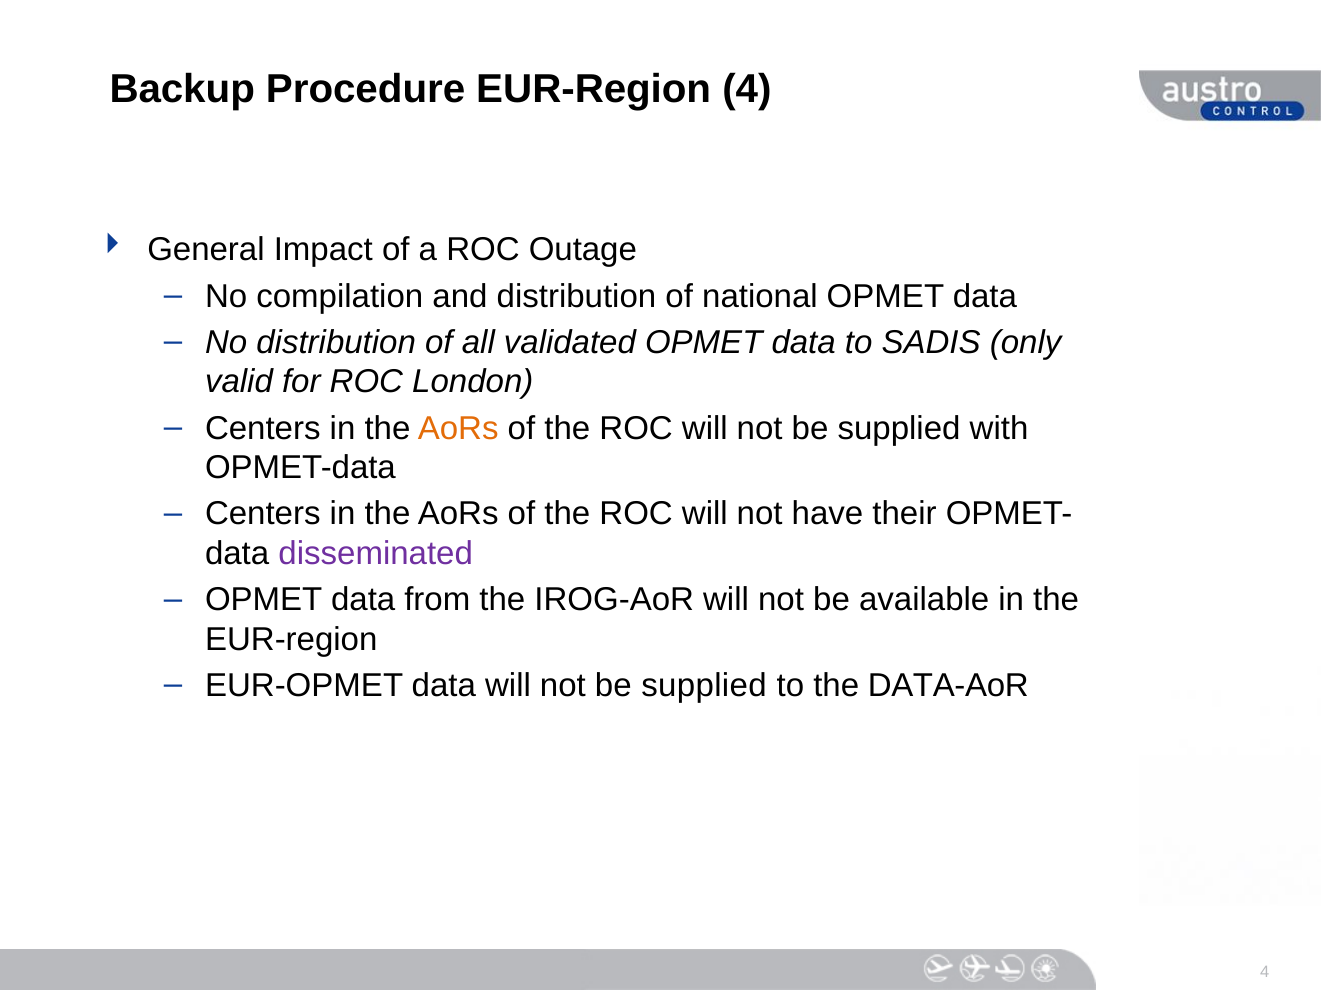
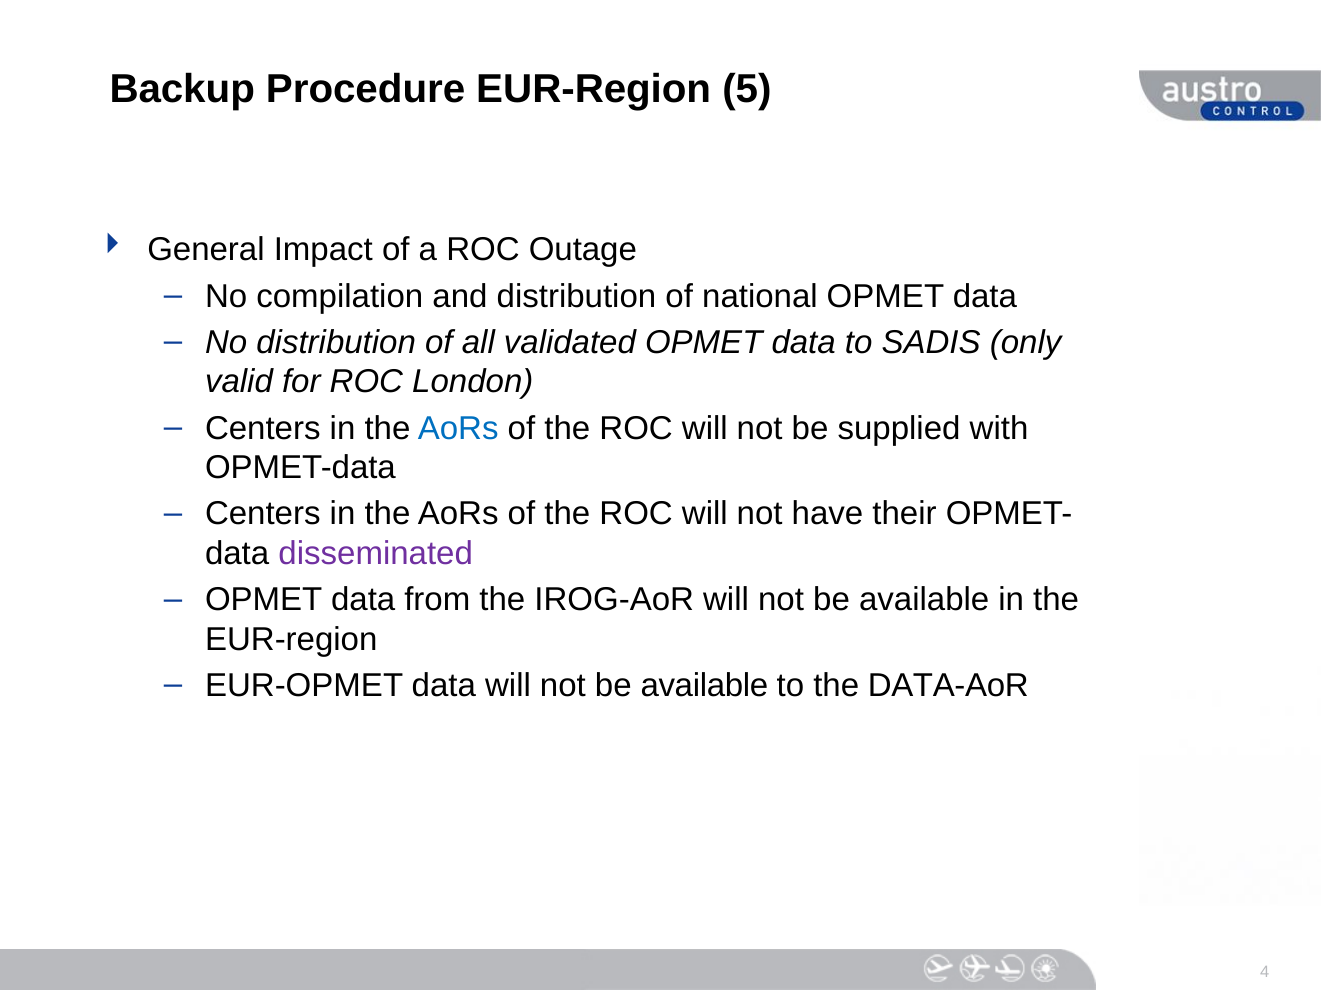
EUR-Region 4: 4 -> 5 (747, 89)
AoRs colour: orange -> blue (458, 429)
supplied: supplied -> available (704, 686)
